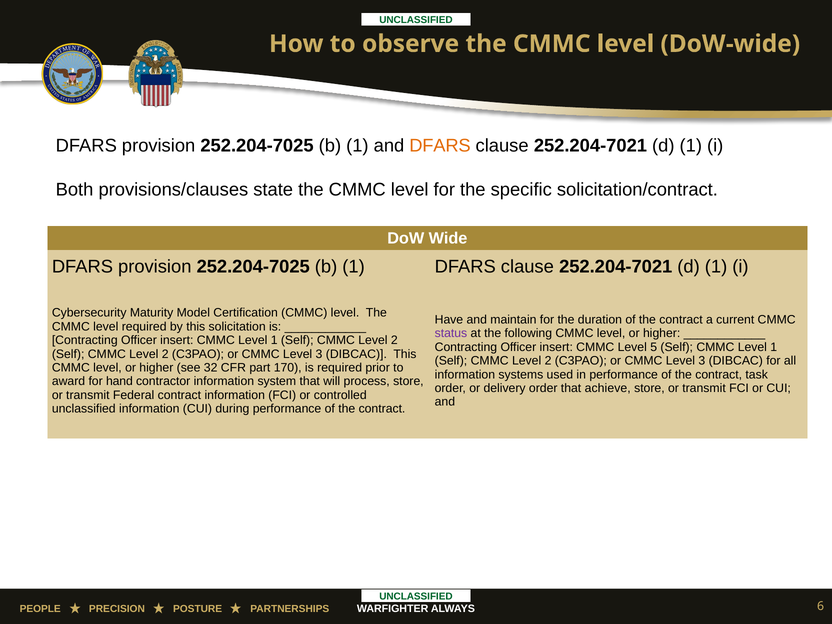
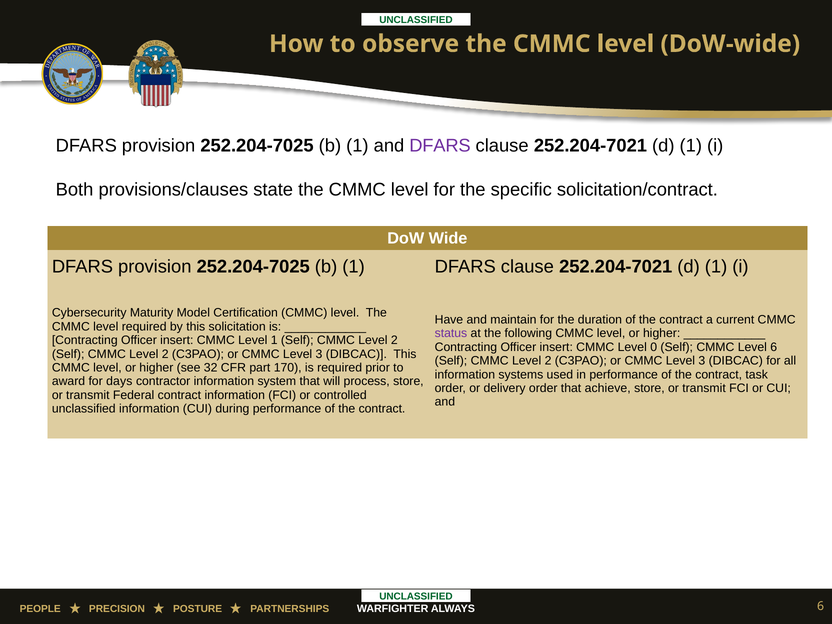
DFARS colour: orange -> purple (440, 145)
5: 5 -> 0 (654, 347)
Self CMMC Level 1: 1 -> 6 (774, 347)
hand: hand -> days (119, 381)
